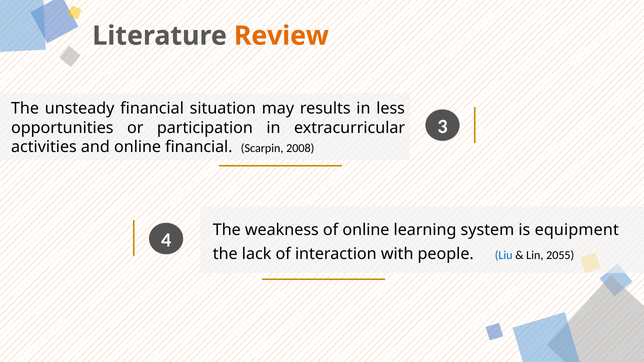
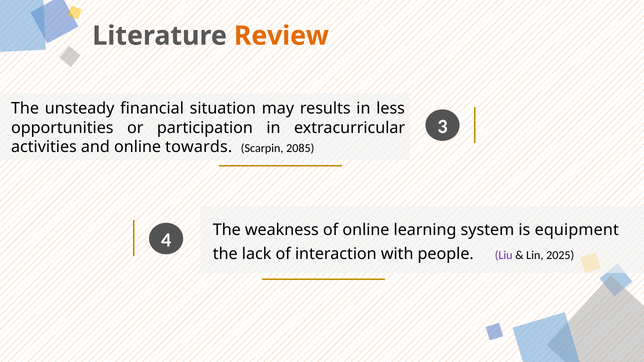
online financial: financial -> towards (199, 147)
2008: 2008 -> 2085 (300, 149)
Liu colour: blue -> purple (504, 256)
2055: 2055 -> 2025 (560, 256)
